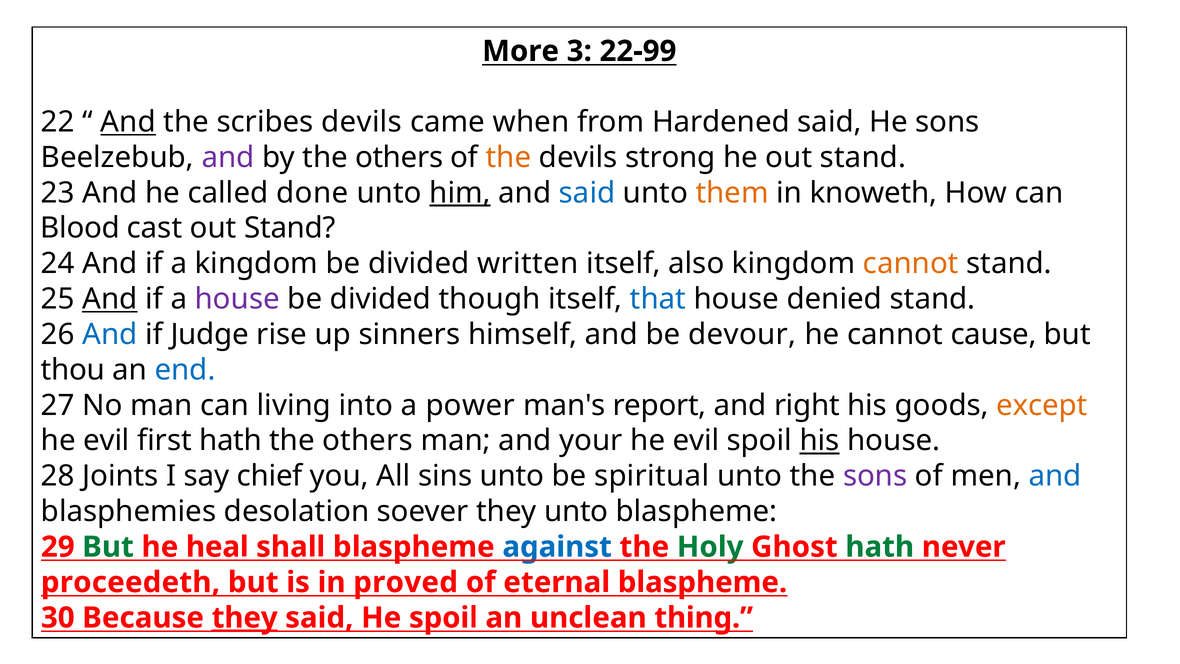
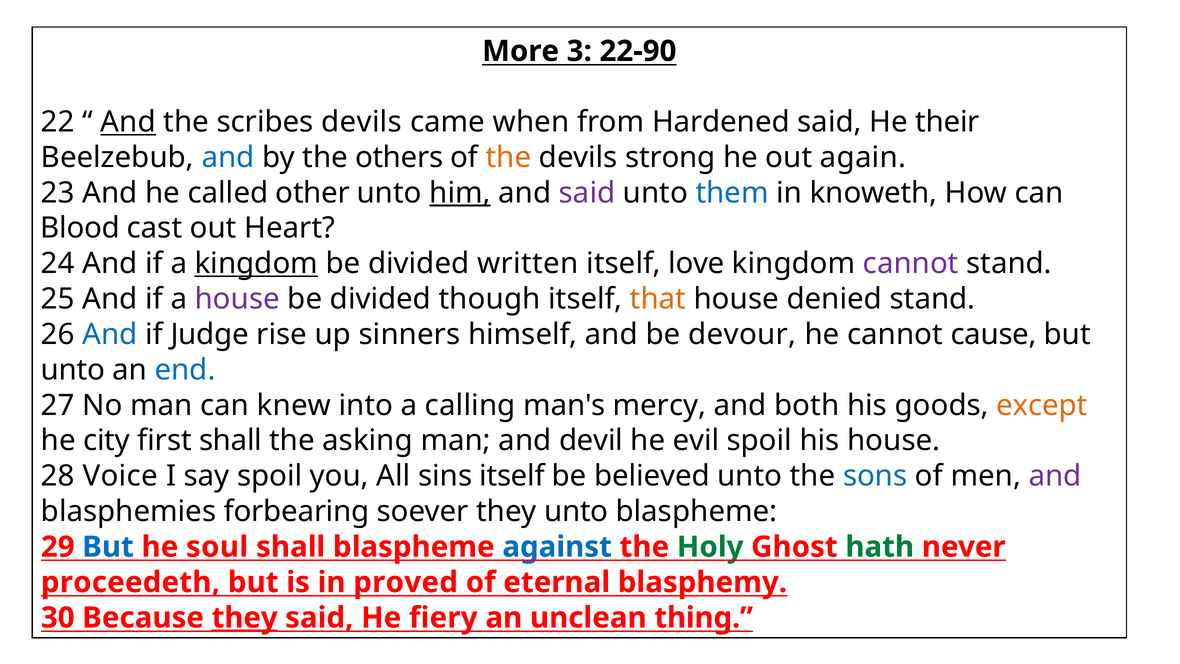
22-99: 22-99 -> 22-90 (638, 51)
He sons: sons -> their (947, 122)
and colour: purple -> blue (228, 157)
he out stand: stand -> again (863, 157)
done: done -> other (313, 193)
said colour: blue -> purple (587, 193)
them colour: orange -> blue (732, 193)
cast out Stand: Stand -> Heart (290, 228)
kingdom underline: none -> present (256, 264)
also: also -> love (696, 264)
cannot colour: orange -> purple (911, 264)
And underline: present -> none (110, 299)
that colour: blue -> orange (658, 299)
thou: thou -> unto (73, 370)
living: living -> knew (294, 405)
power: power -> calling (470, 405)
report: report -> mercy (659, 405)
right: right -> both (807, 405)
evil: evil -> city (107, 441)
first hath: hath -> shall (231, 441)
others: others -> asking (368, 441)
your: your -> devil (591, 441)
his underline: present -> none (820, 441)
Joints: Joints -> Voice (120, 476)
say chief: chief -> spoil (270, 476)
sins unto: unto -> itself (512, 476)
spiritual: spiritual -> believed (652, 476)
sons colour: purple -> blue (875, 476)
and colour: blue -> purple (1055, 476)
desolation: desolation -> forbearing (297, 511)
But colour: green -> blue (108, 547)
heal: heal -> soul (217, 547)
eternal blaspheme: blaspheme -> blasphemy (702, 582)
He spoil: spoil -> fiery (443, 618)
